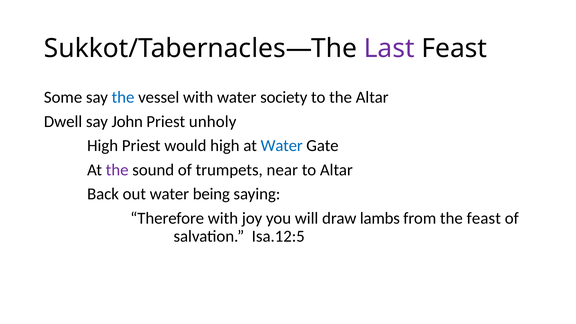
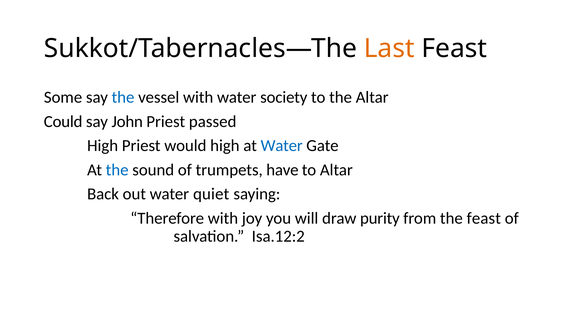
Last colour: purple -> orange (389, 48)
Dwell: Dwell -> Could (63, 122)
unholy: unholy -> passed (213, 122)
the colour: purple -> blue (117, 170)
near: near -> have (282, 170)
being: being -> quiet (211, 194)
lambs: lambs -> purity (380, 218)
Isa.12:5: Isa.12:5 -> Isa.12:2 (278, 236)
